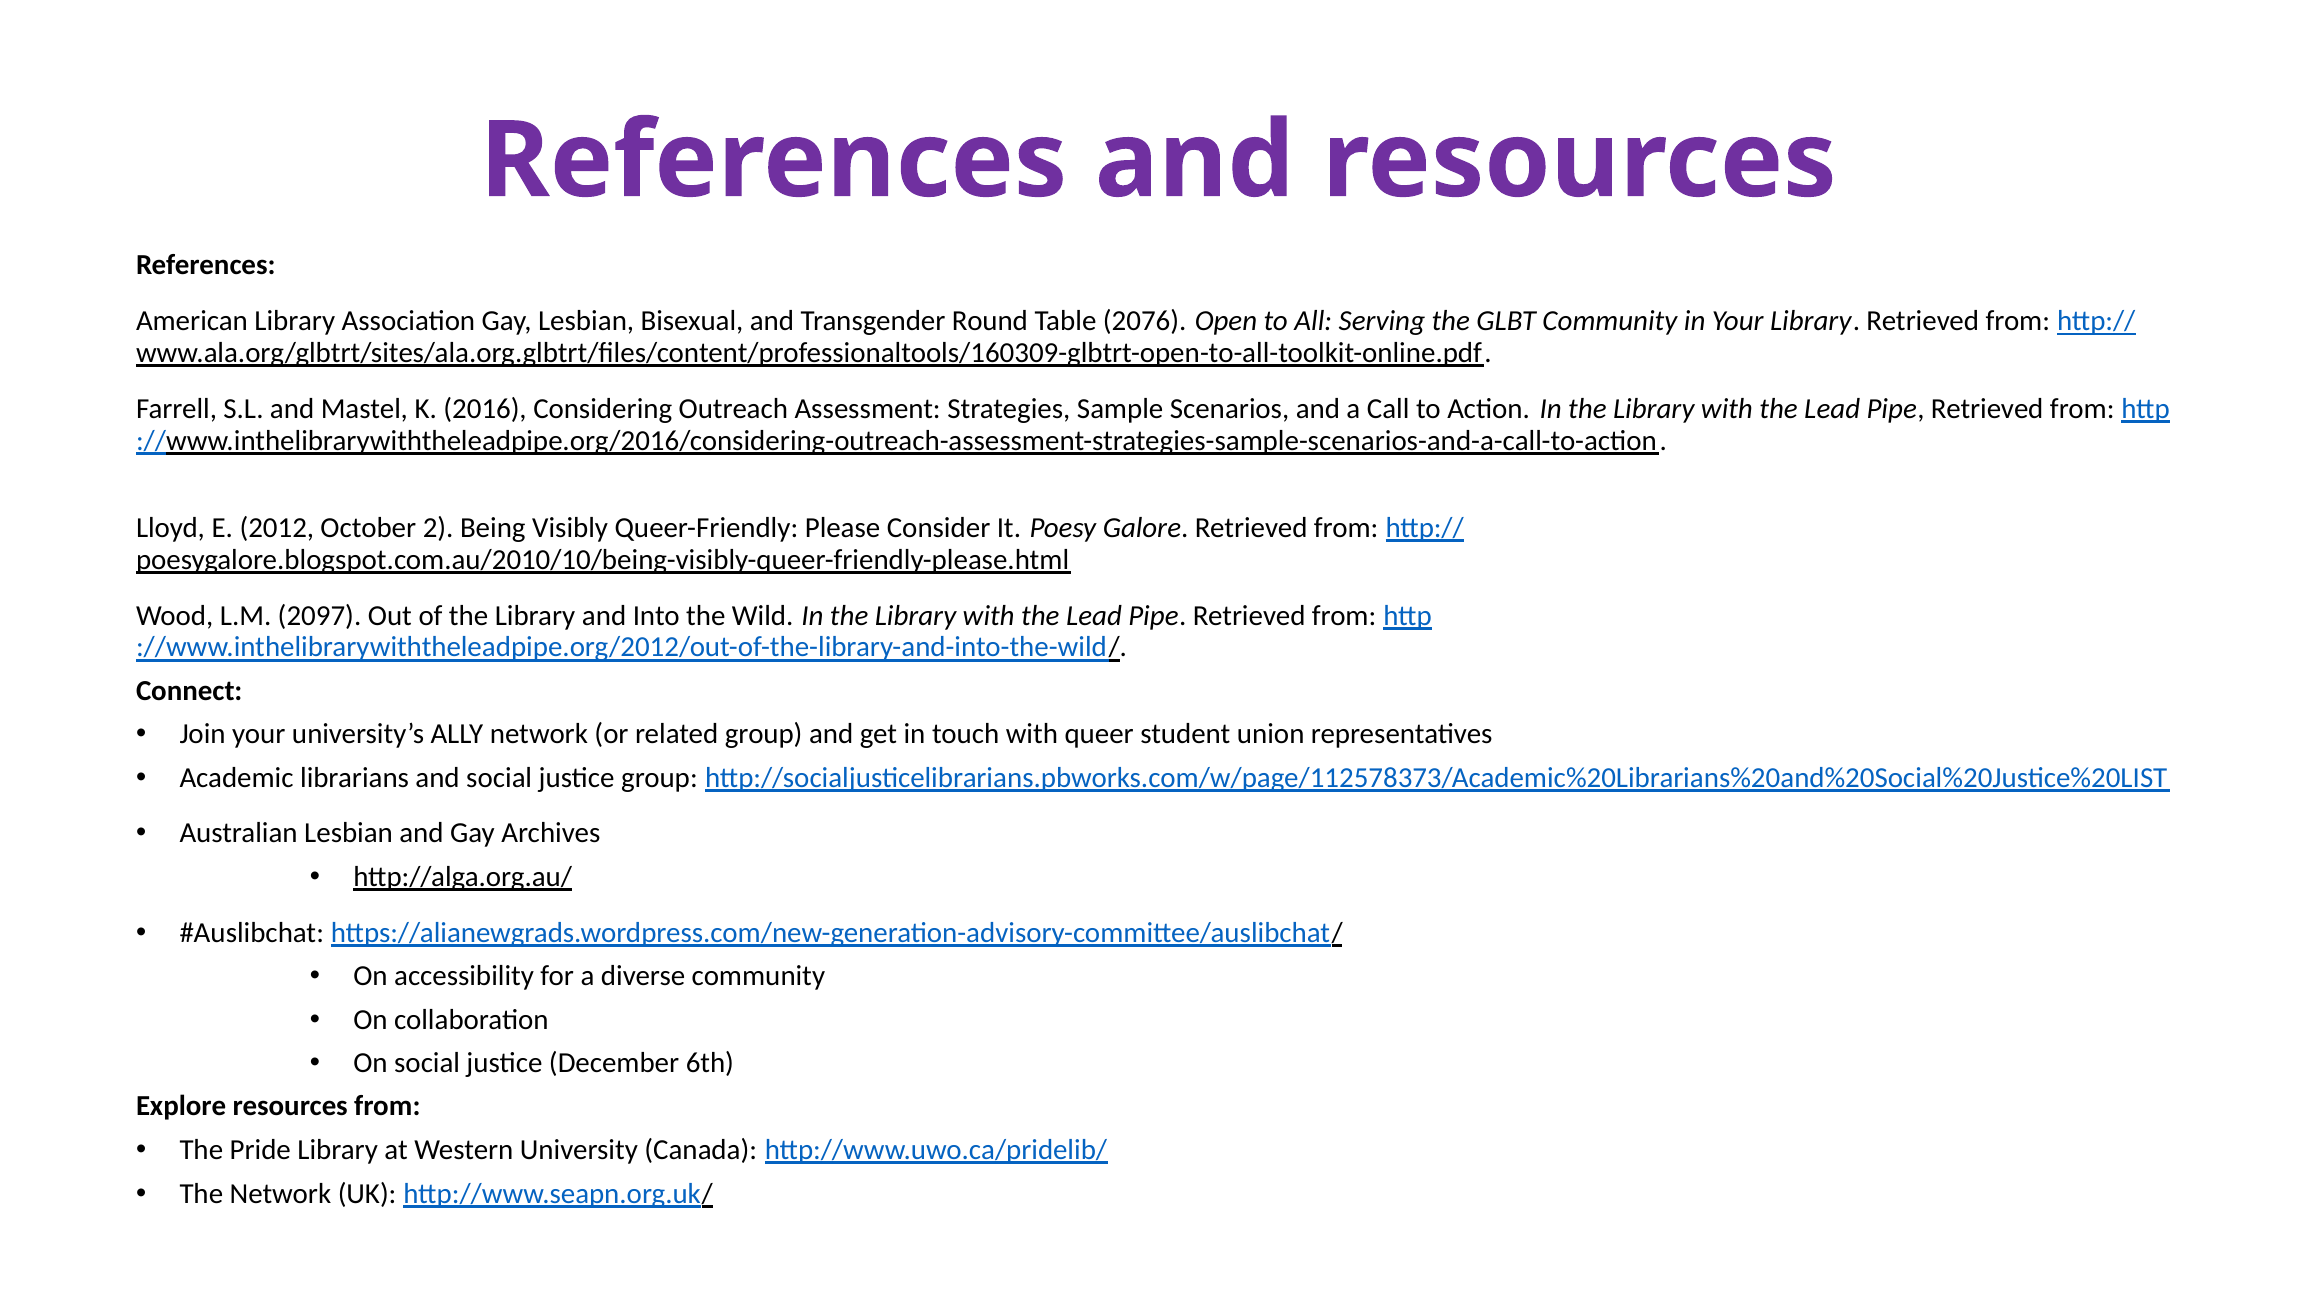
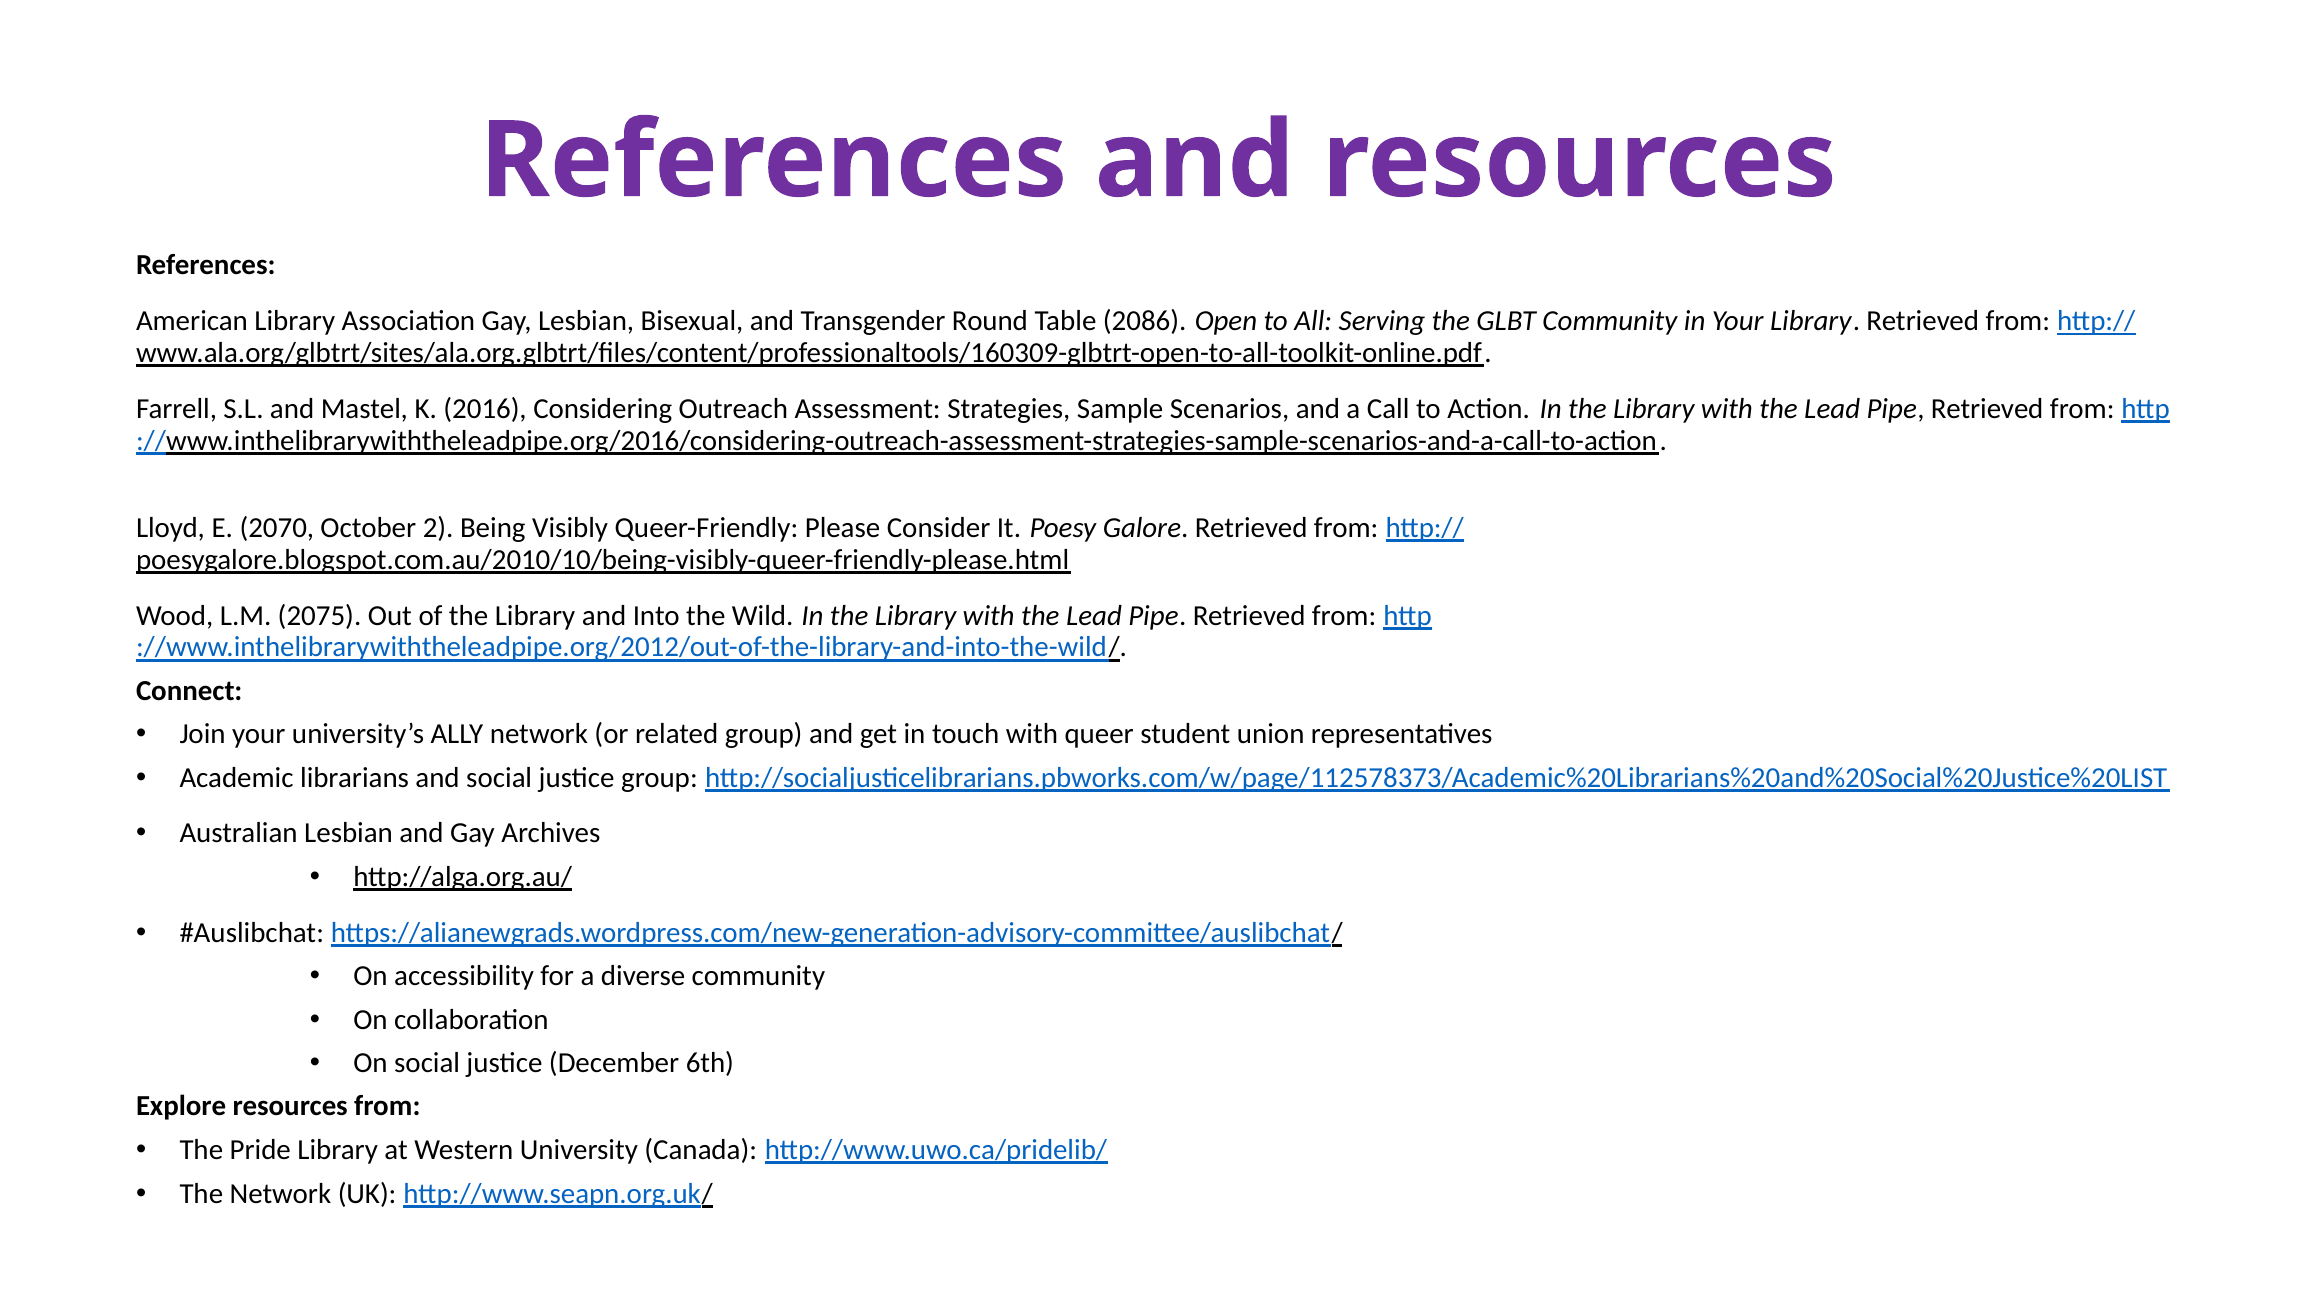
2076: 2076 -> 2086 (1145, 321)
2012: 2012 -> 2070 (277, 528)
2097: 2097 -> 2075 (320, 616)
